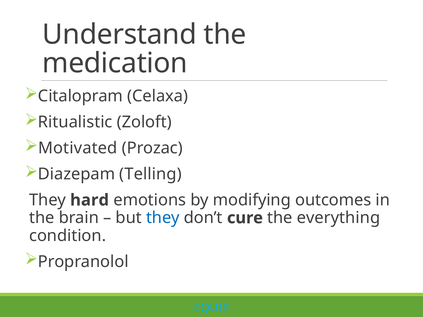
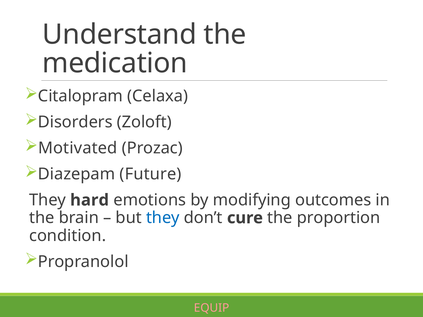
Ritualistic: Ritualistic -> Disorders (75, 122)
Telling: Telling -> Future (151, 174)
everything: everything -> proportion (339, 218)
EQUIP colour: light blue -> pink (212, 308)
